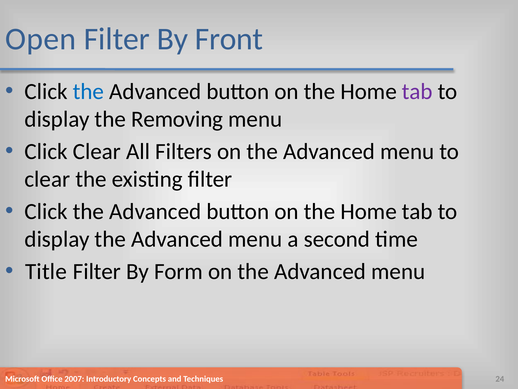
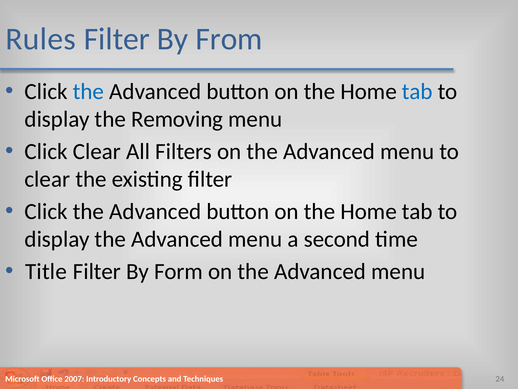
Open: Open -> Rules (41, 39)
Front: Front -> From (229, 39)
tab colour: purple -> blue (417, 91)
